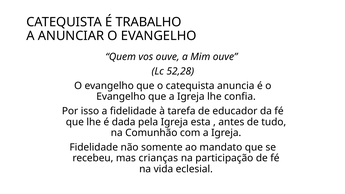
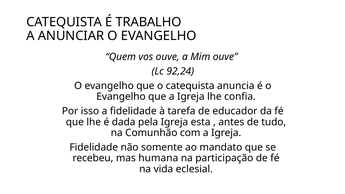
52,28: 52,28 -> 92,24 (180, 71)
crianças: crianças -> humana (158, 158)
